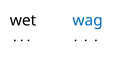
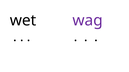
wag colour: blue -> purple (88, 21)
